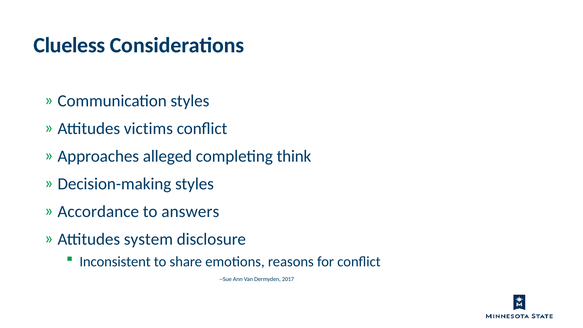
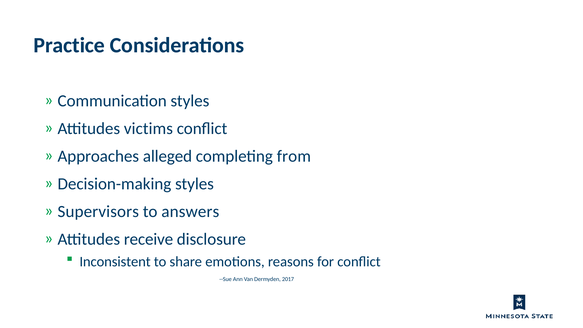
Clueless: Clueless -> Practice (69, 45)
think: think -> from (294, 156)
Accordance: Accordance -> Supervisors (98, 211)
system: system -> receive (148, 239)
